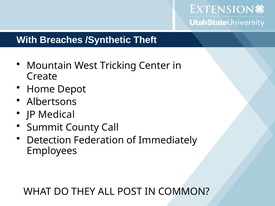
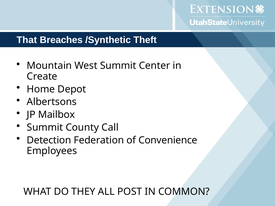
With: With -> That (27, 40)
West Tricking: Tricking -> Summit (118, 66)
Medical: Medical -> Mailbox (56, 115)
Immediately: Immediately -> Convenience (168, 140)
